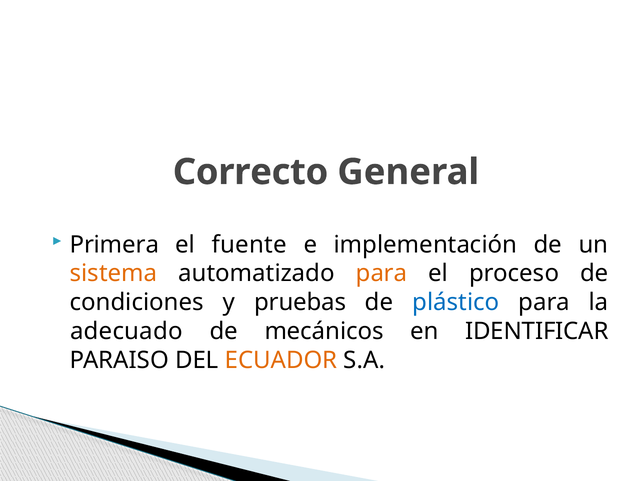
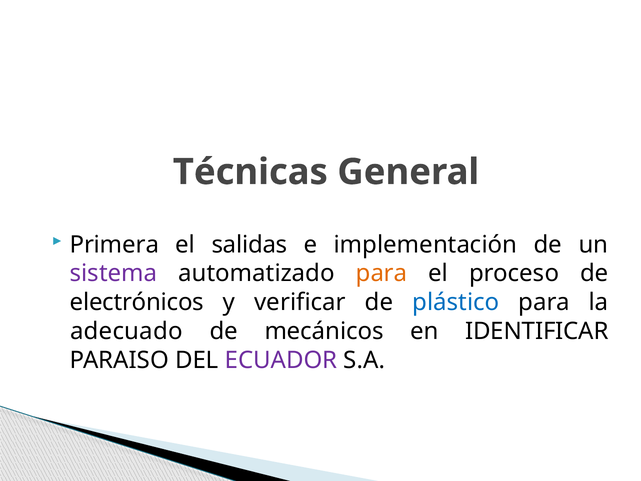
Correcto: Correcto -> Técnicas (250, 172)
fuente: fuente -> salidas (250, 245)
sistema colour: orange -> purple (113, 273)
condiciones: condiciones -> electrónicos (137, 302)
pruebas: pruebas -> verificar (300, 302)
ECUADOR colour: orange -> purple (281, 360)
